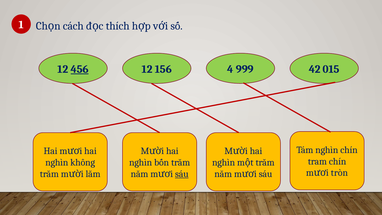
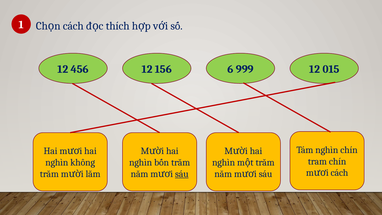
456 underline: present -> none (80, 69)
4: 4 -> 6 (230, 69)
999 42: 42 -> 12 (315, 69)
tròn: tròn -> cách (339, 173)
